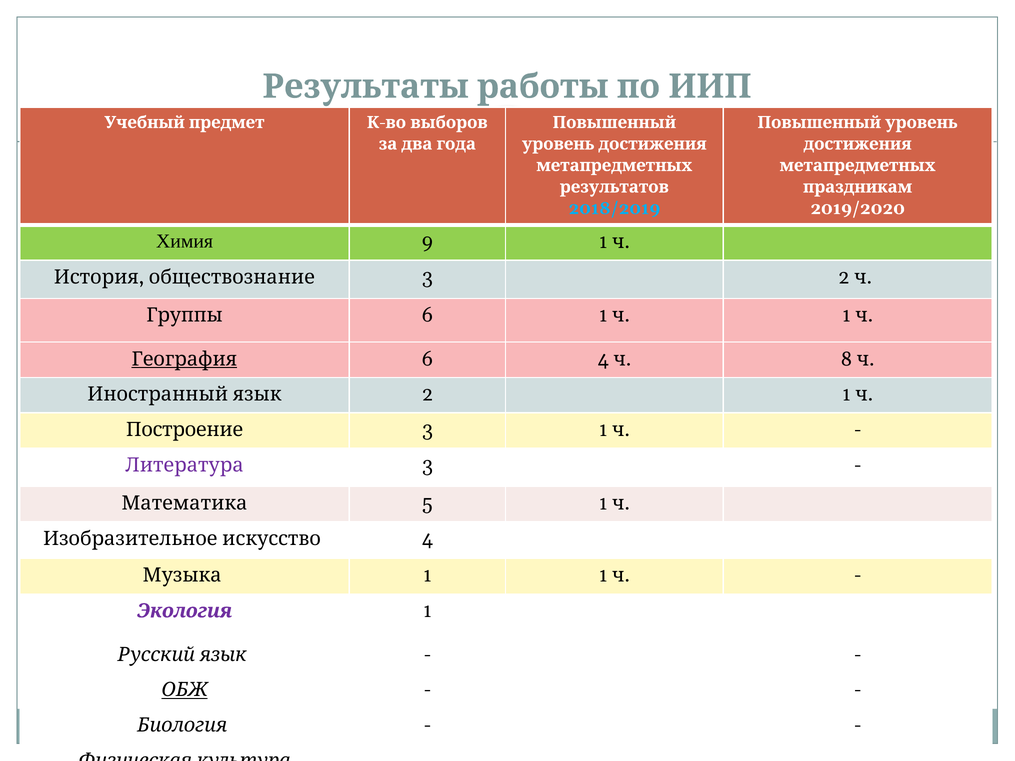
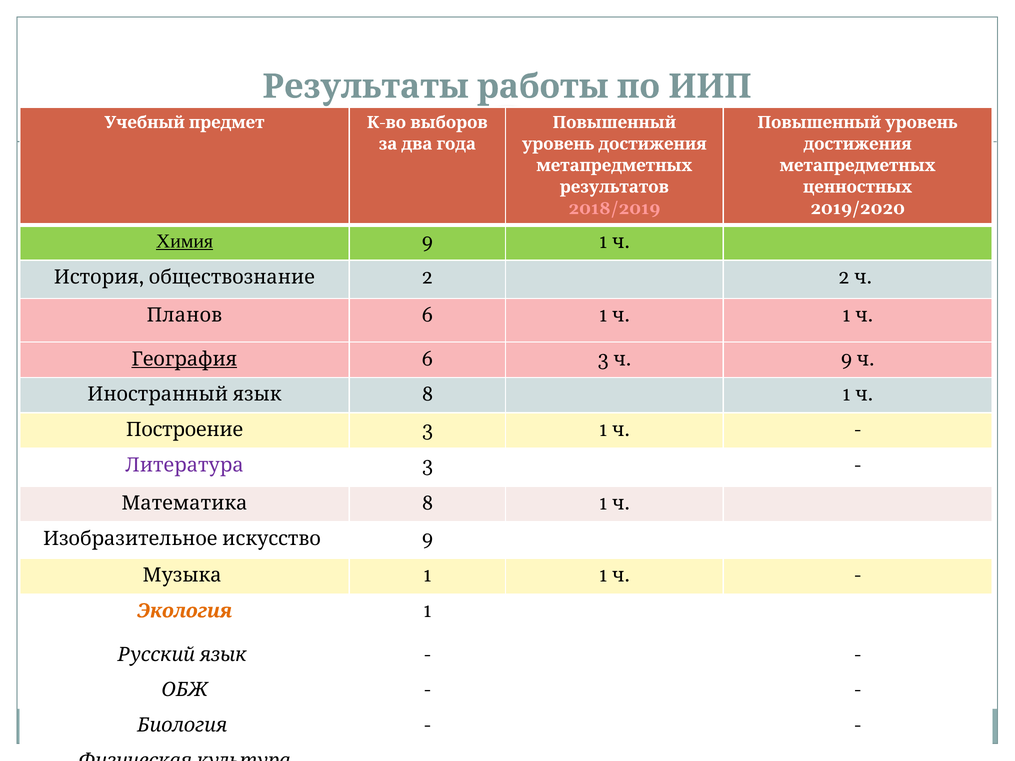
праздникам: праздникам -> ценностных (858, 187)
2018/2019 colour: light blue -> pink (614, 209)
Химия underline: none -> present (185, 241)
обществознание 3: 3 -> 2 (427, 277)
Группы: Группы -> Планов (184, 315)
6 4: 4 -> 3 (603, 359)
ч 8: 8 -> 9 (846, 359)
2: 2 -> 8 (428, 395)
Математика 5: 5 -> 8 (428, 503)
4: 4 -> 9 (428, 539)
Экология colour: purple -> orange (185, 611)
ОБЖ underline: present -> none (185, 690)
